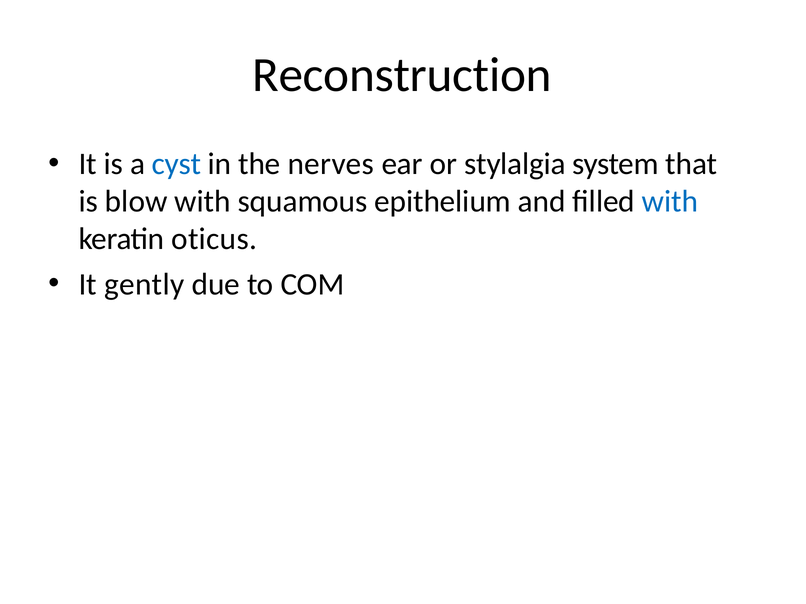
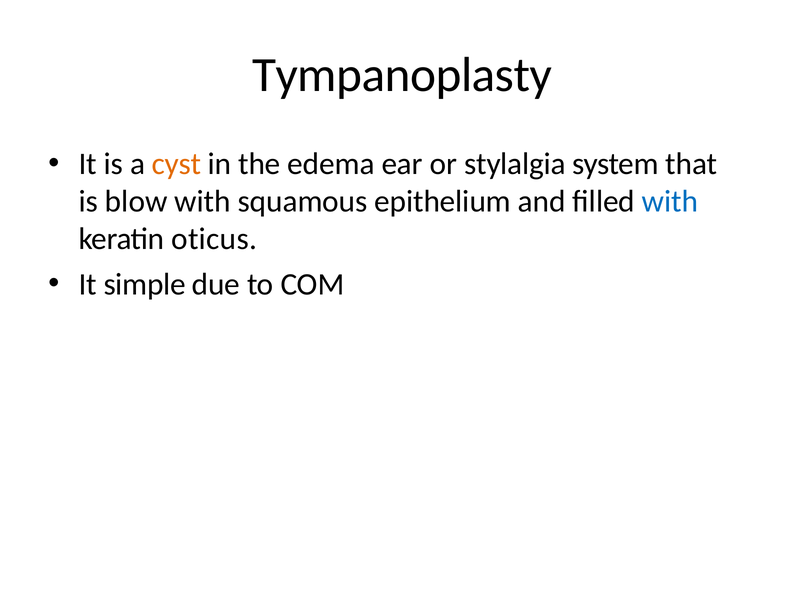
Reconstruction: Reconstruction -> Tympanoplasty (402, 75)
cyst colour: blue -> orange (177, 164)
nerves: nerves -> edema (331, 164)
gently: gently -> simple (145, 284)
